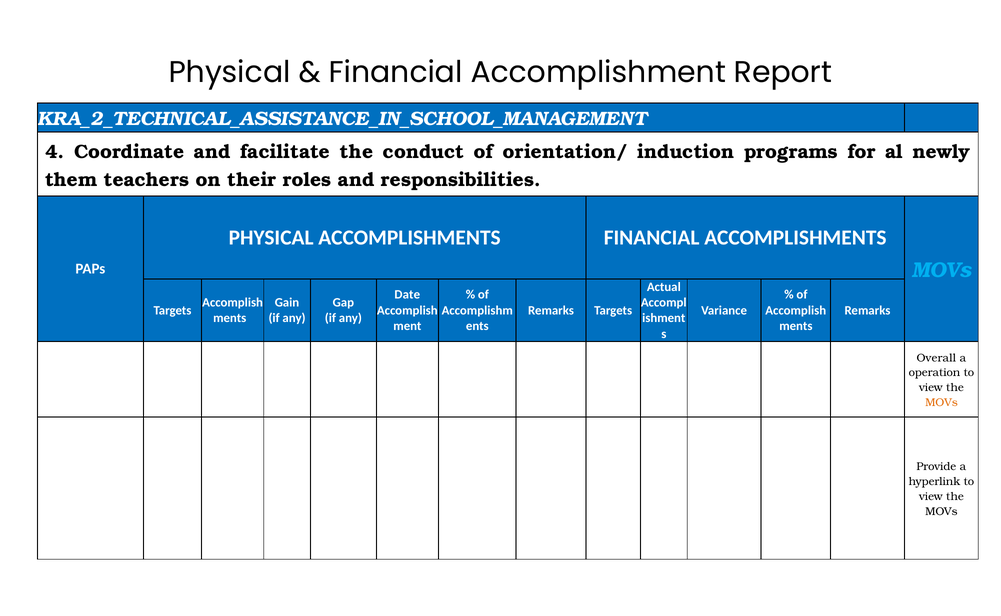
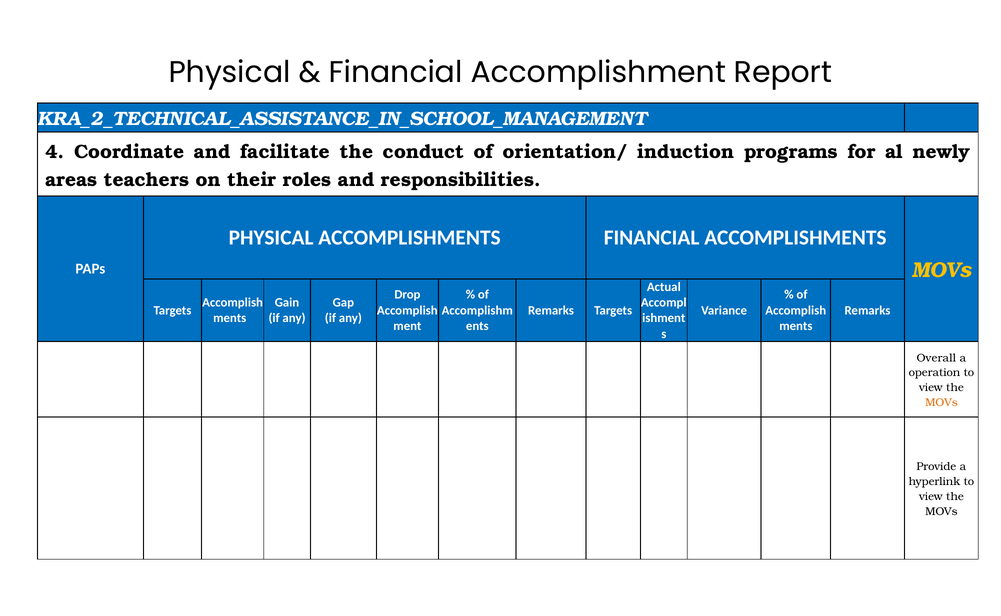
them: them -> areas (71, 180)
MOVs colour: light blue -> yellow (941, 270)
Date: Date -> Drop (407, 295)
